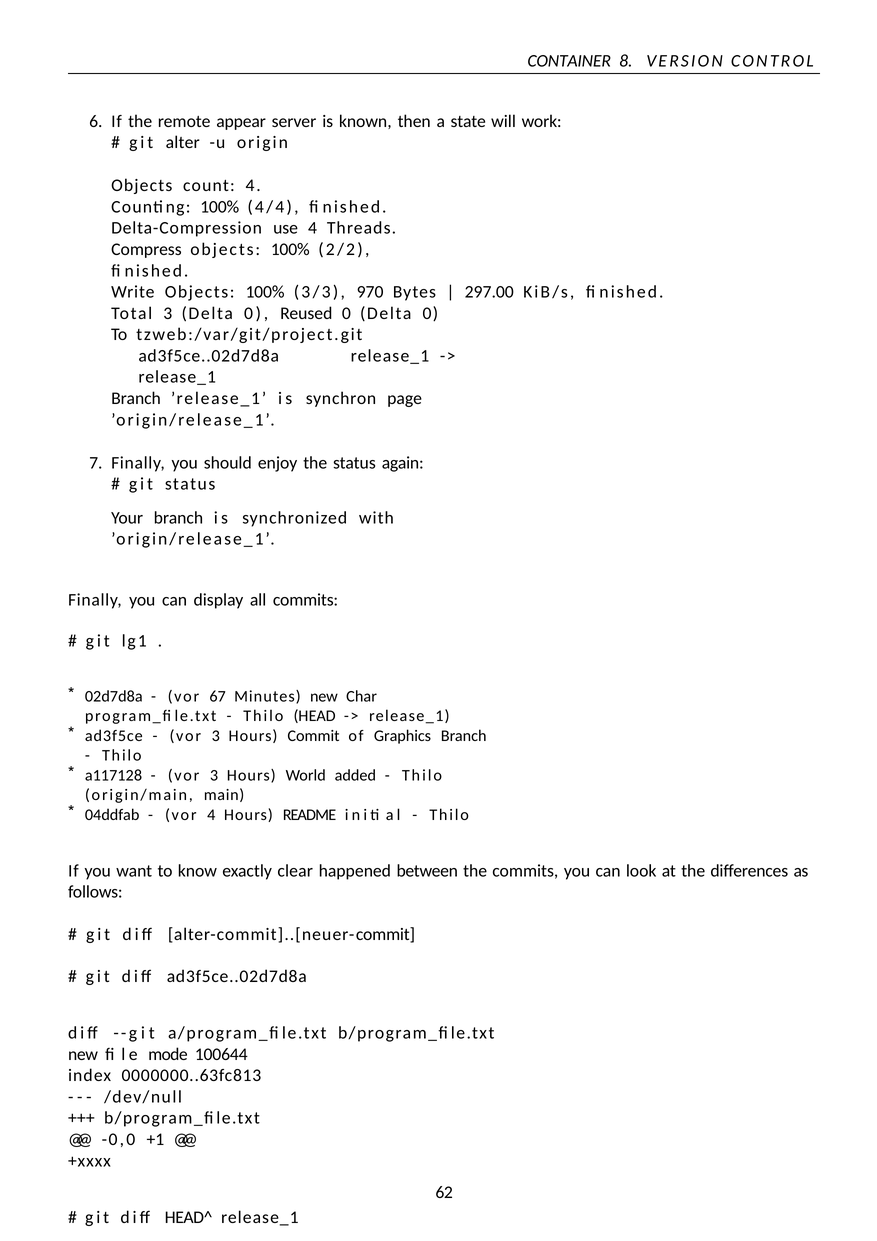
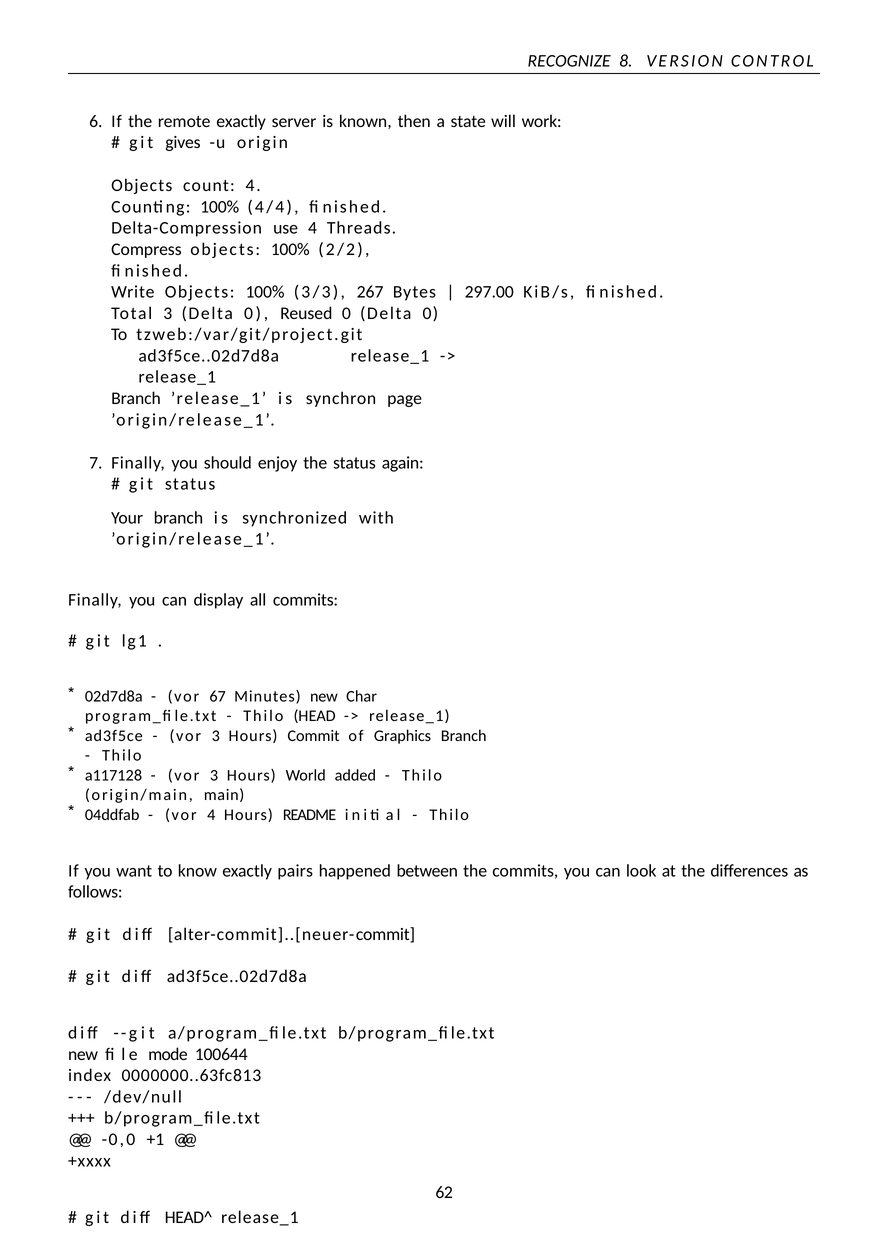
CONTAINER: CONTAINER -> RECOGNIZE (569, 61)
remote appear: appear -> exactly (241, 121)
alter: alter -> gives (183, 143)
970: 970 -> 267 (370, 292)
clear: clear -> pairs (295, 871)
